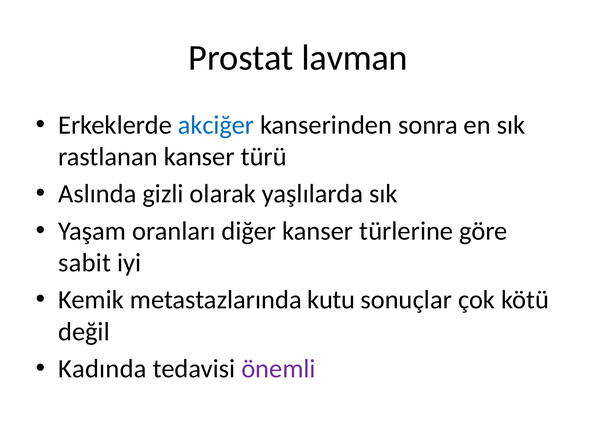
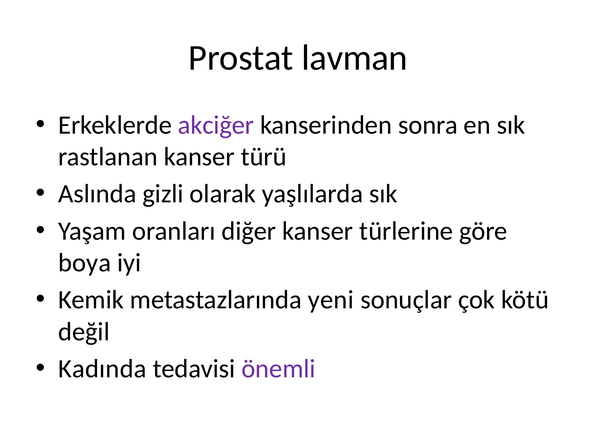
akciğer colour: blue -> purple (216, 125)
sabit: sabit -> boya (85, 263)
kutu: kutu -> yeni (331, 300)
